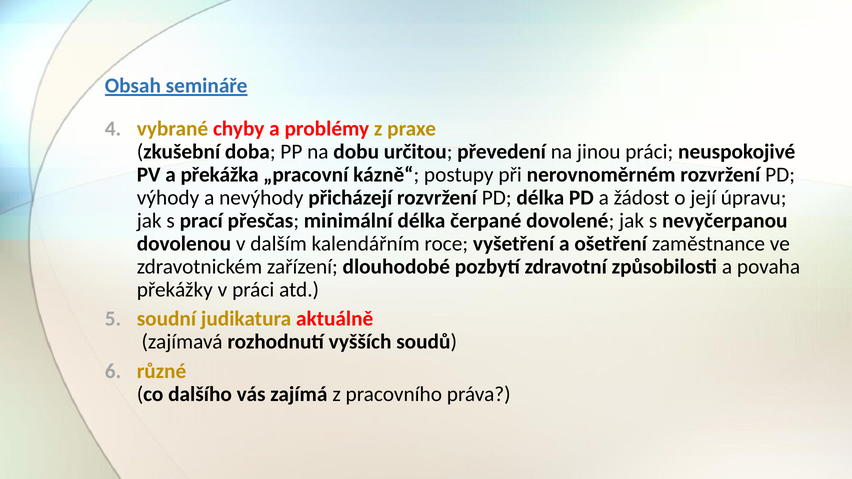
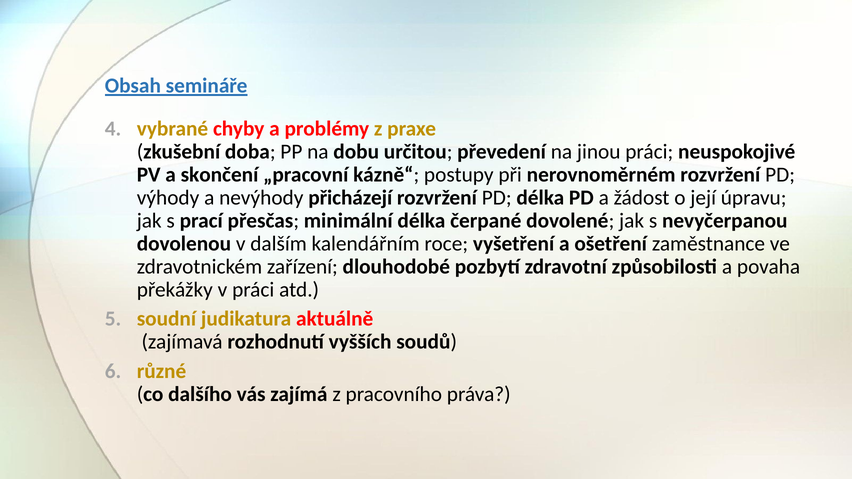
překážka: překážka -> skončení (219, 175)
